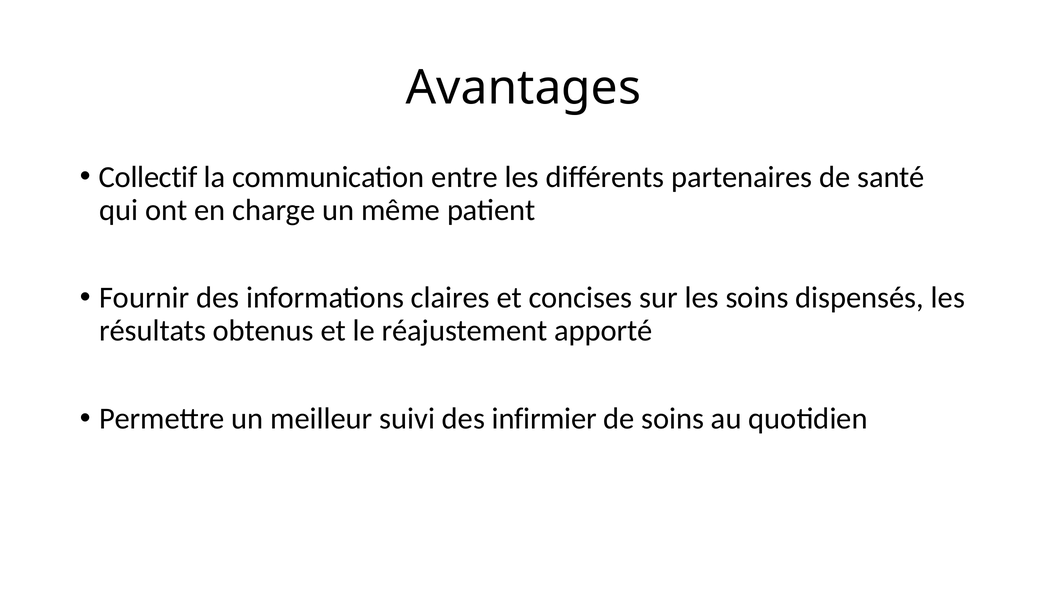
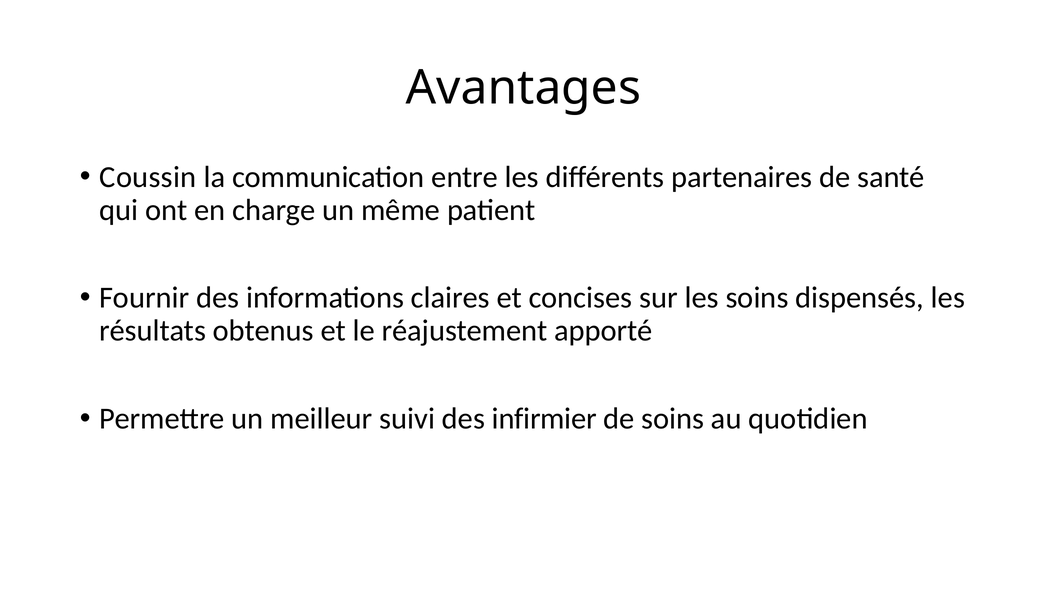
Collectif: Collectif -> Coussin (148, 177)
